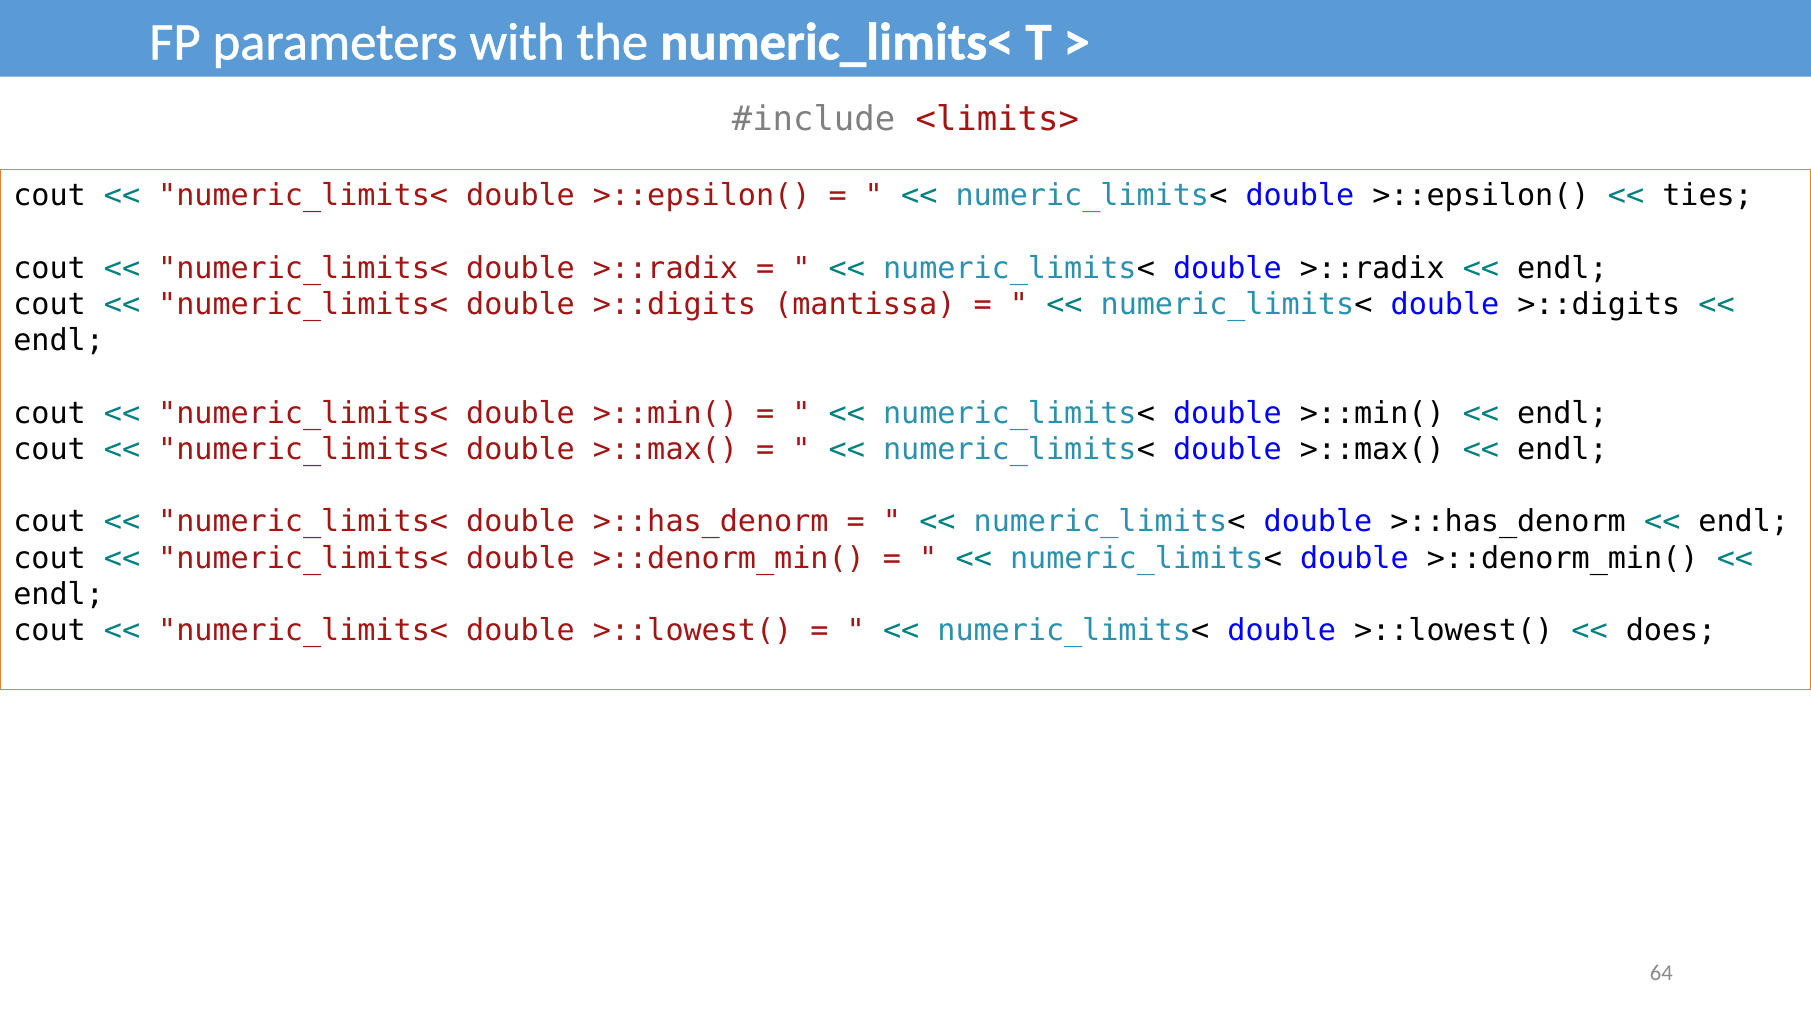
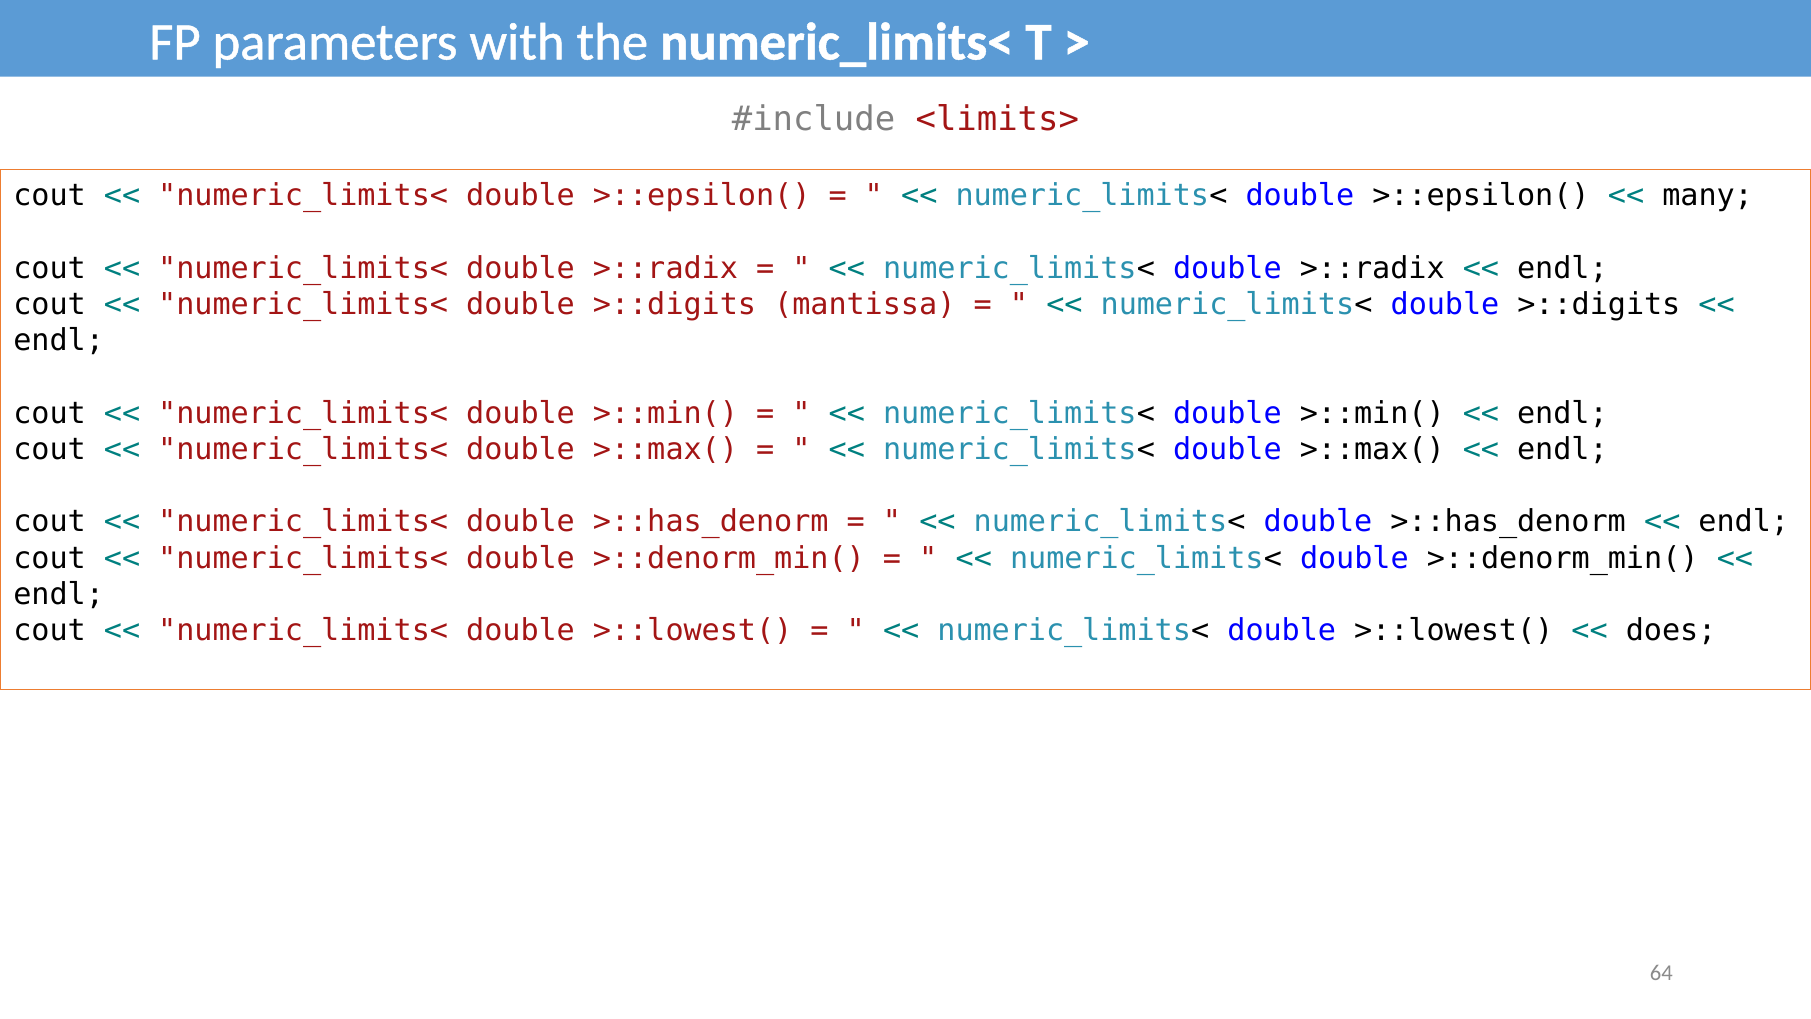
ties: ties -> many (1708, 196)
